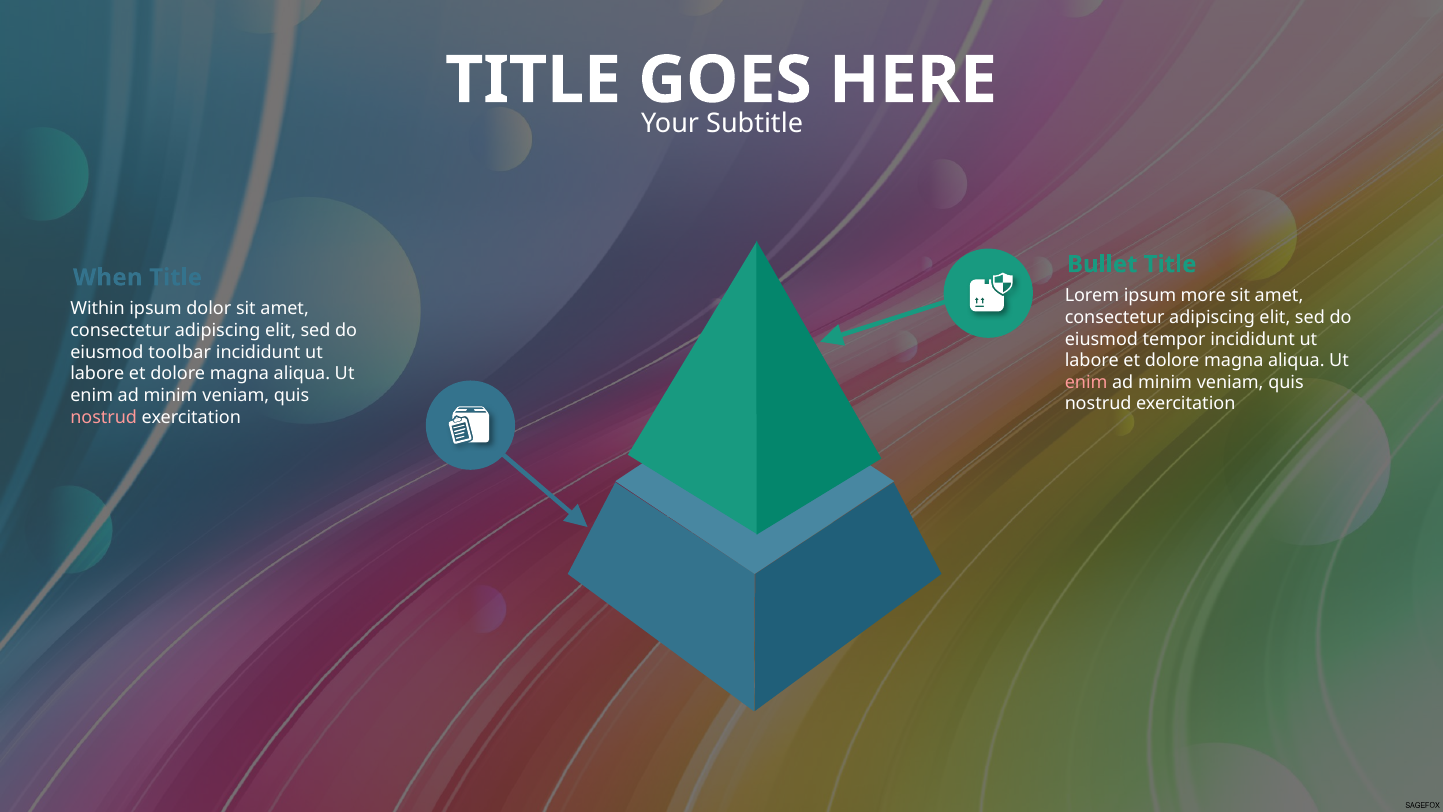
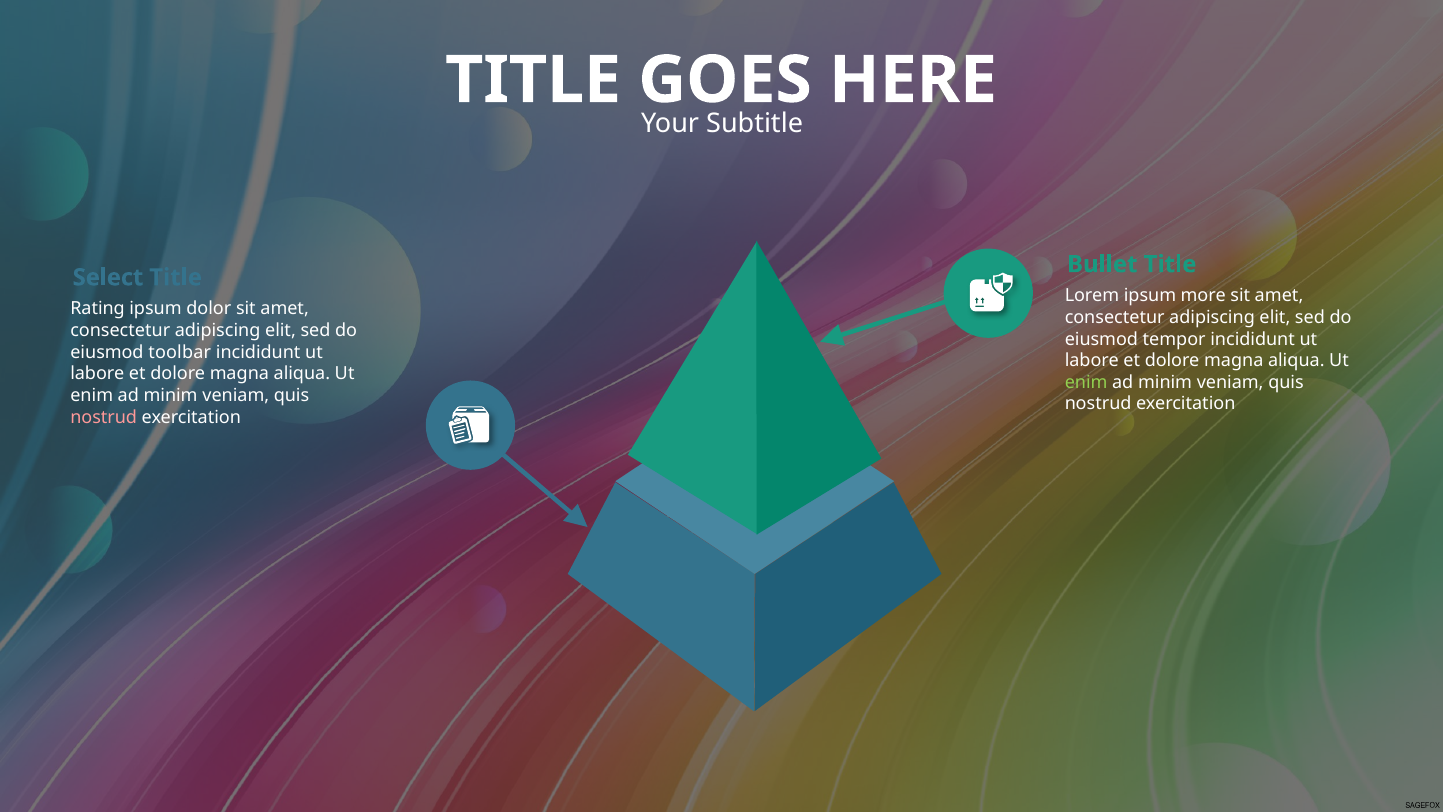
When: When -> Select (108, 277)
Within: Within -> Rating (98, 309)
enim colour: pink -> light green (1086, 382)
